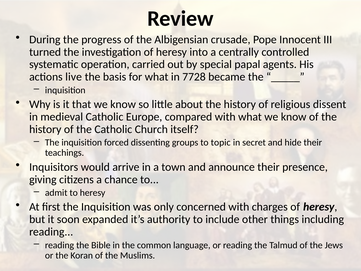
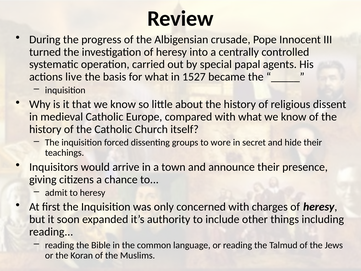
7728: 7728 -> 1527 (194, 77)
topic: topic -> wore (221, 142)
